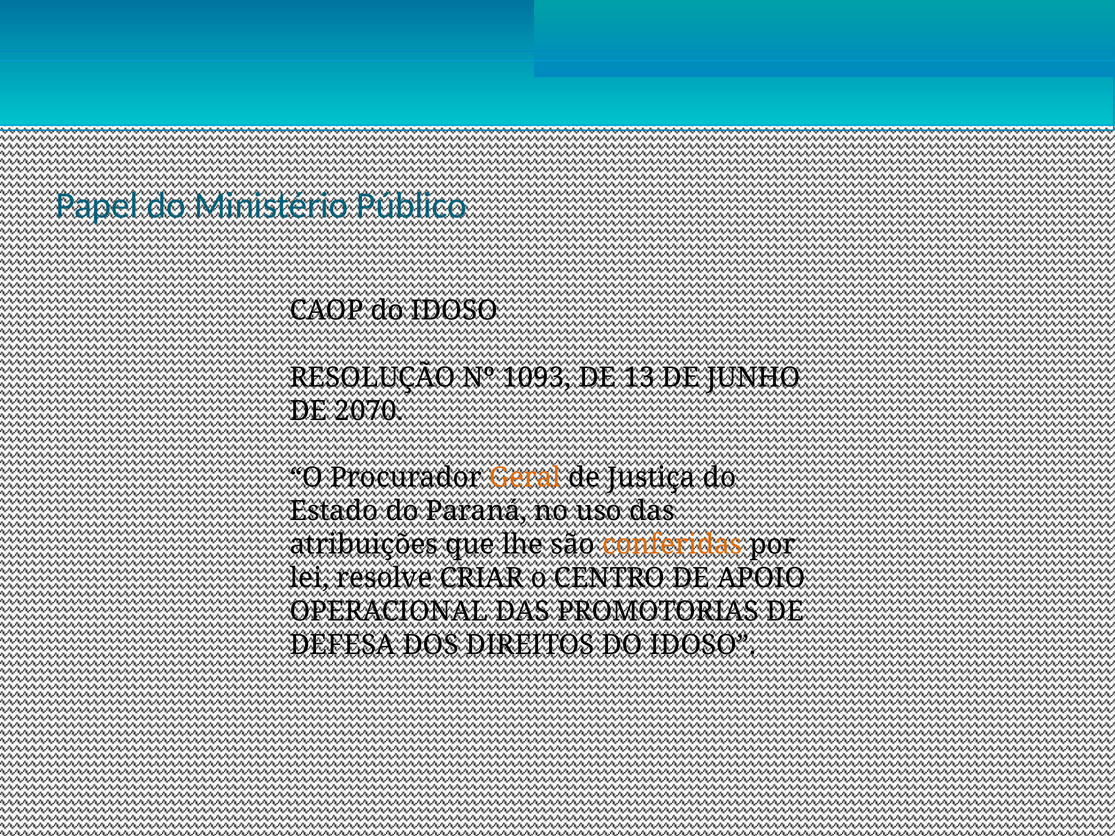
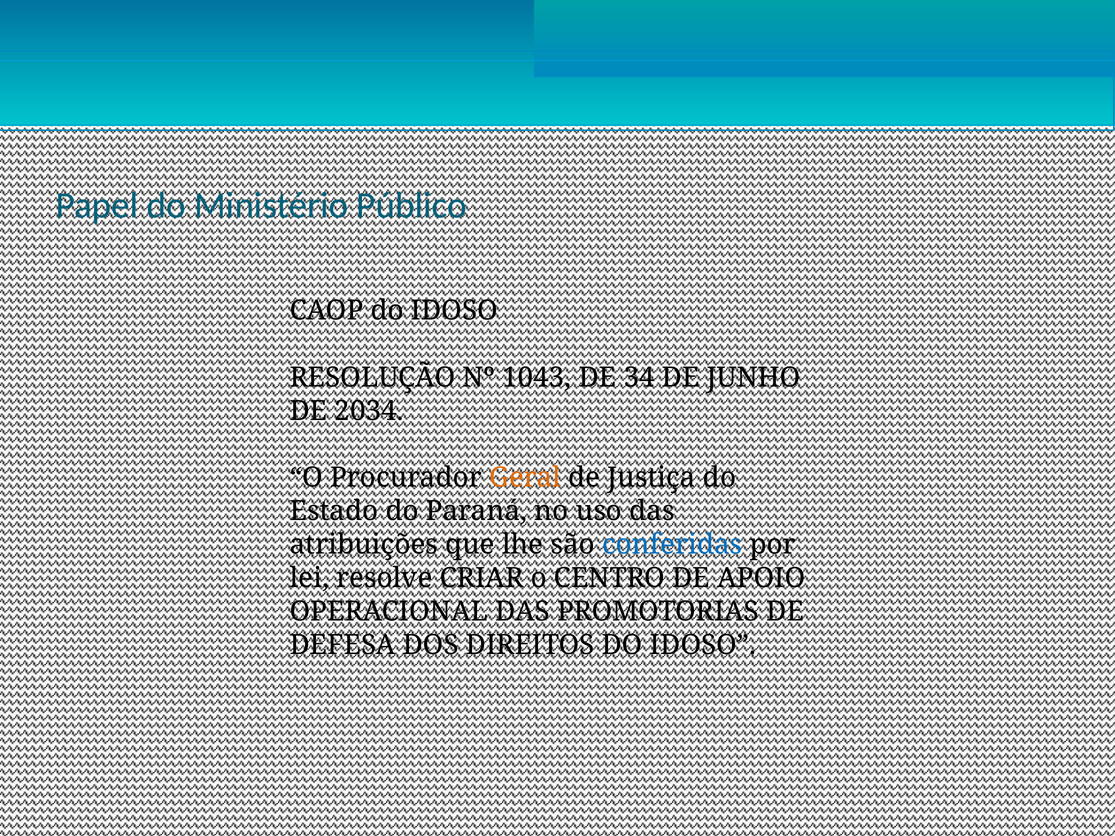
1093: 1093 -> 1043 (537, 377)
13: 13 -> 34 (639, 377)
2070: 2070 -> 2034 (369, 411)
conferidas colour: orange -> blue (672, 545)
